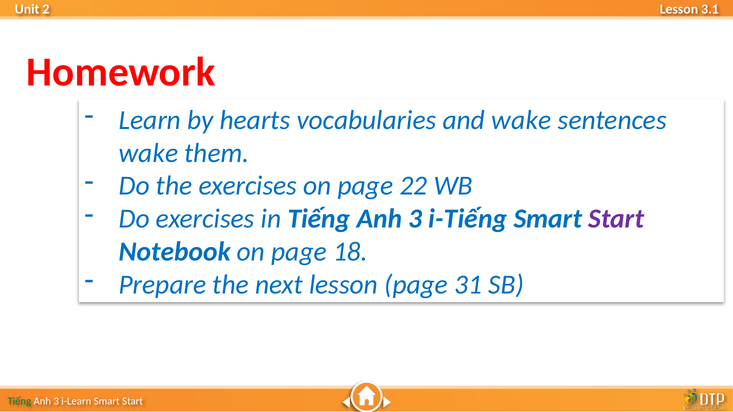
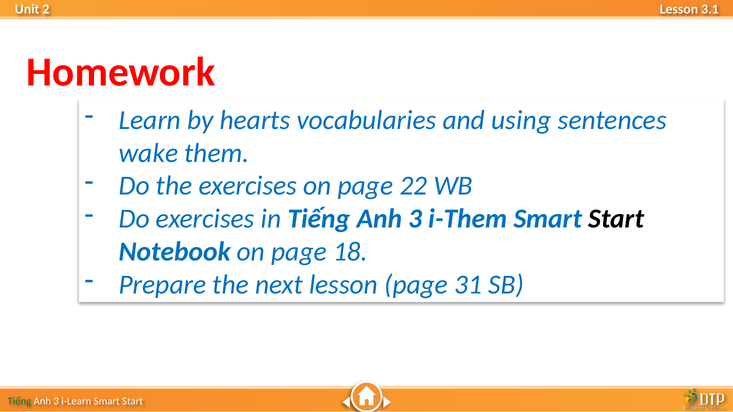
and wake: wake -> using (521, 120)
i-Tiếng: i-Tiếng -> i-Them (468, 219)
Start colour: purple -> black (616, 219)
